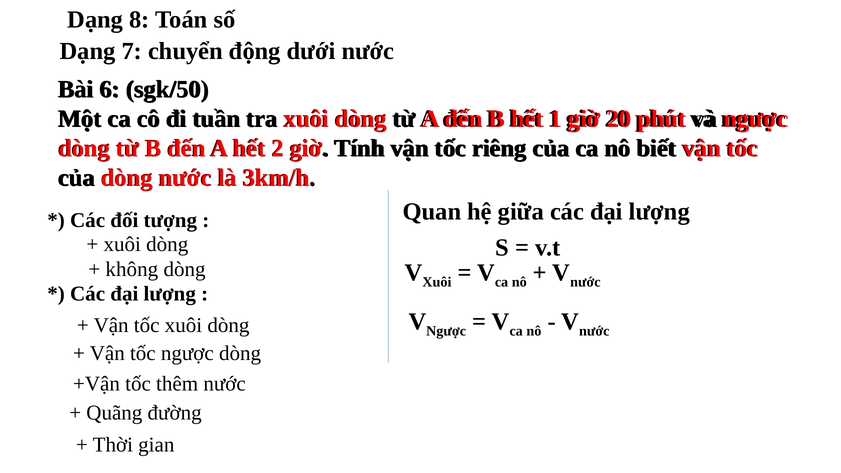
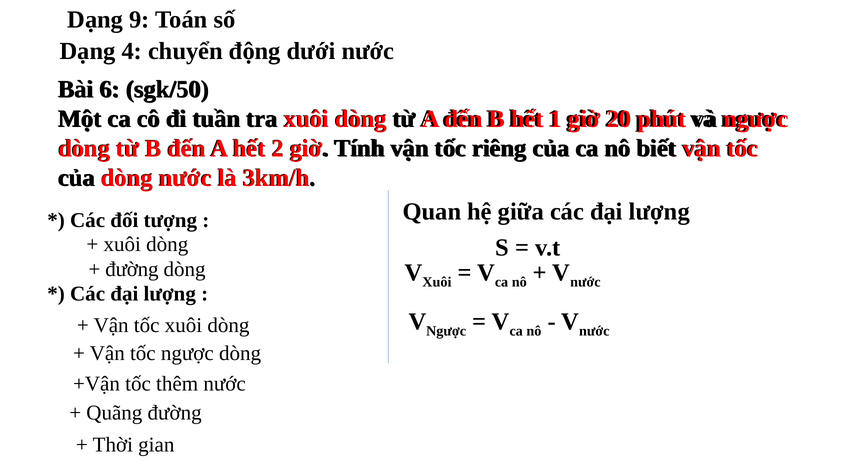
8: 8 -> 9 (139, 20)
7: 7 -> 4 (132, 51)
không: không -> đường (132, 269)
